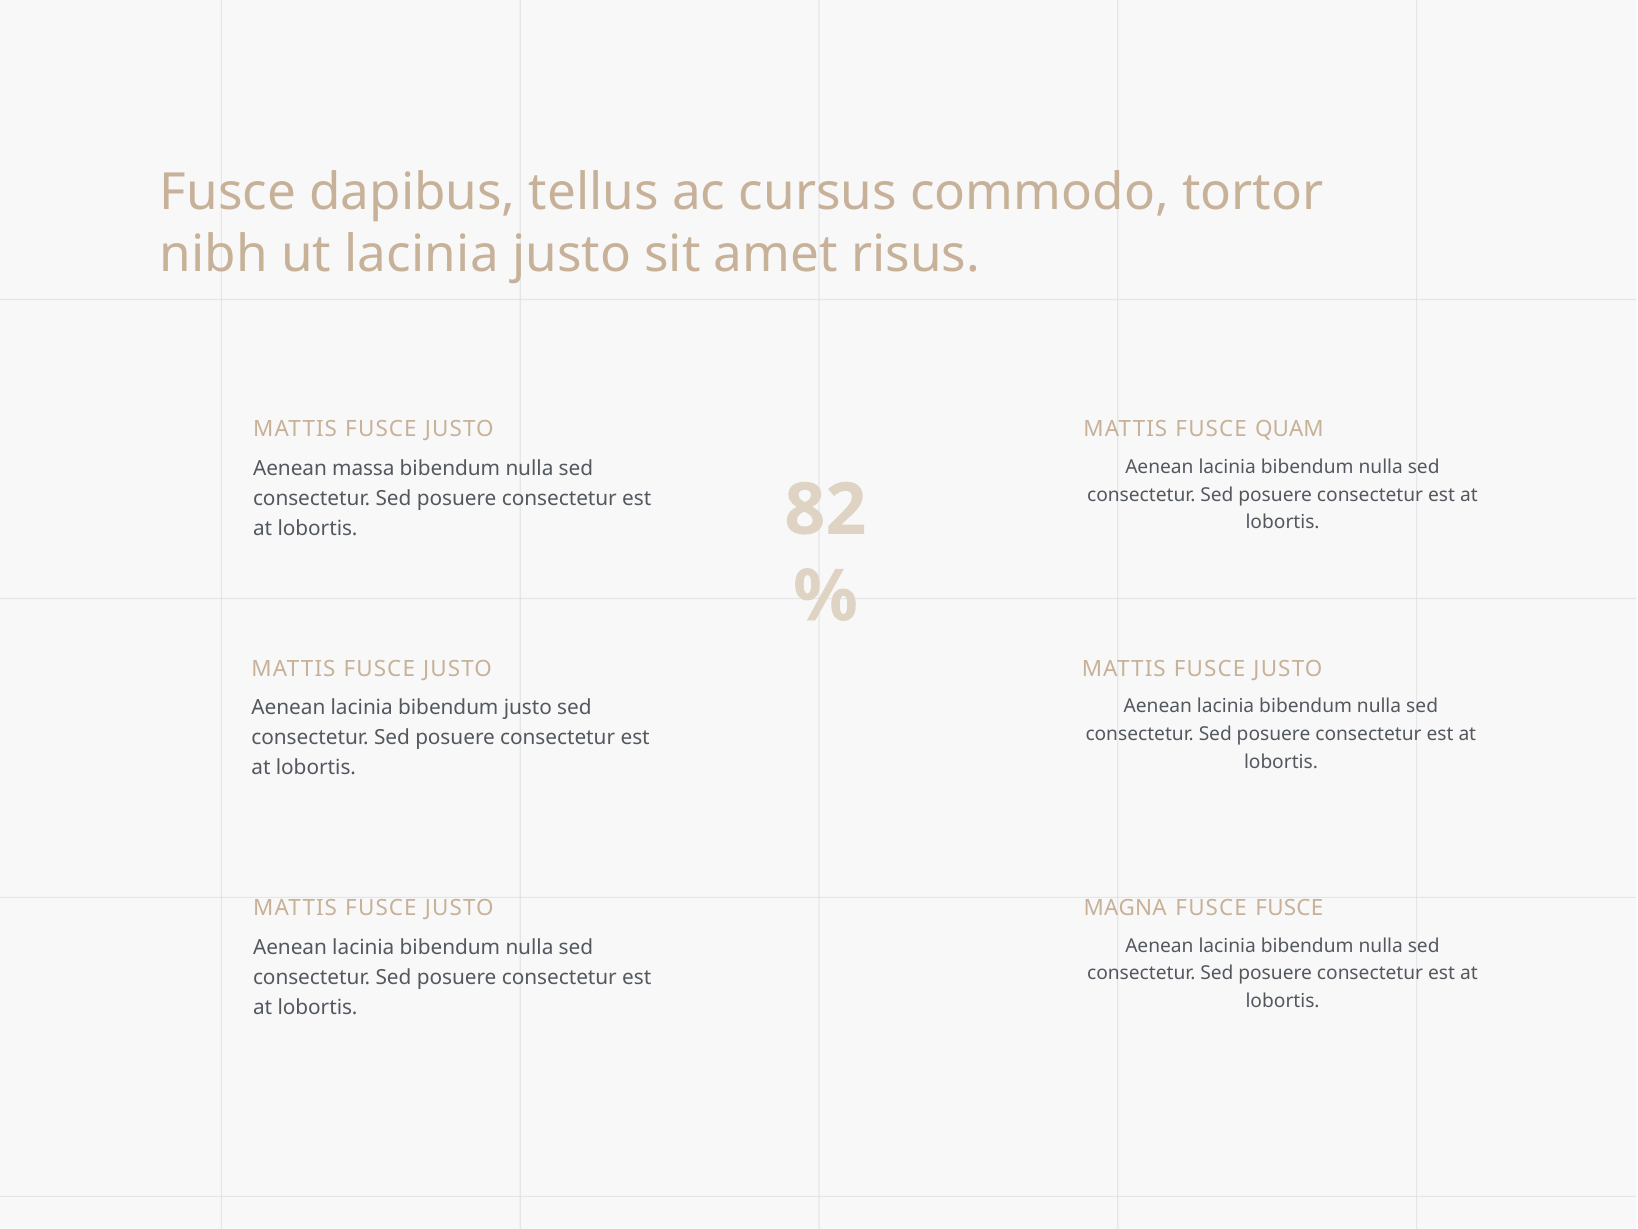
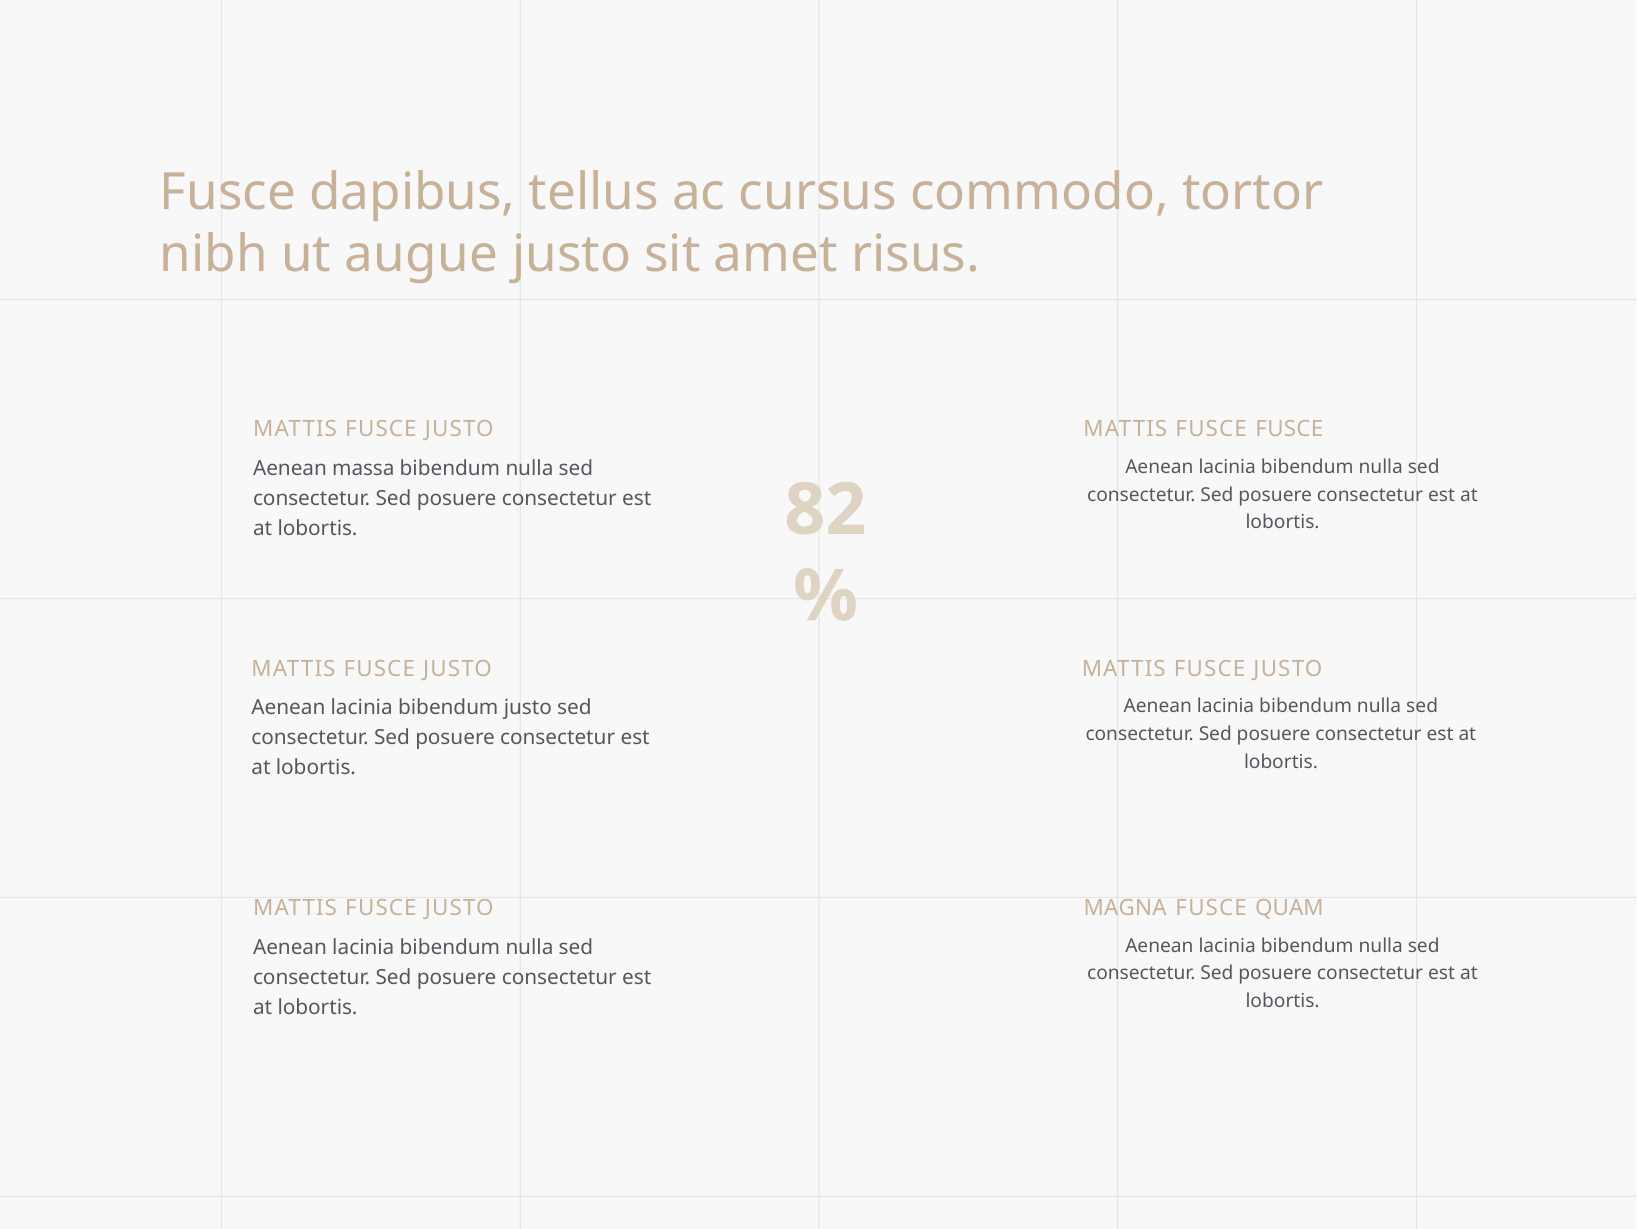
ut lacinia: lacinia -> augue (422, 254)
FUSCE QUAM: QUAM -> FUSCE (1289, 429)
FUSCE FUSCE: FUSCE -> QUAM (1289, 908)
